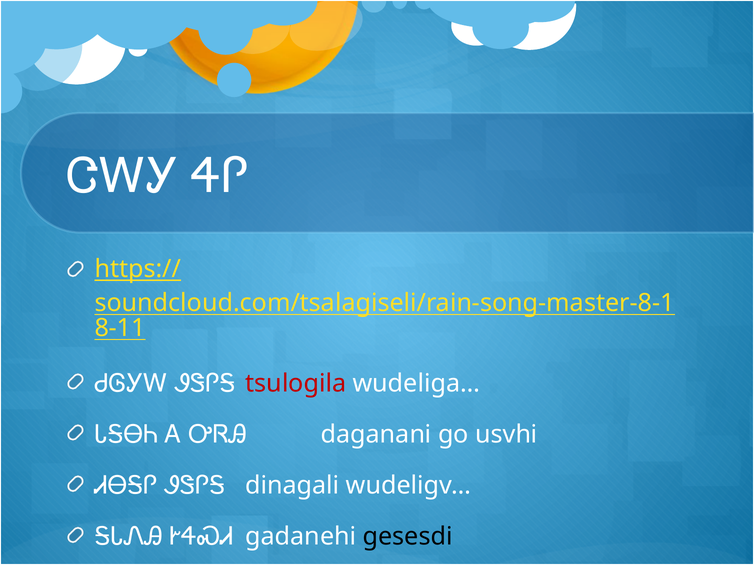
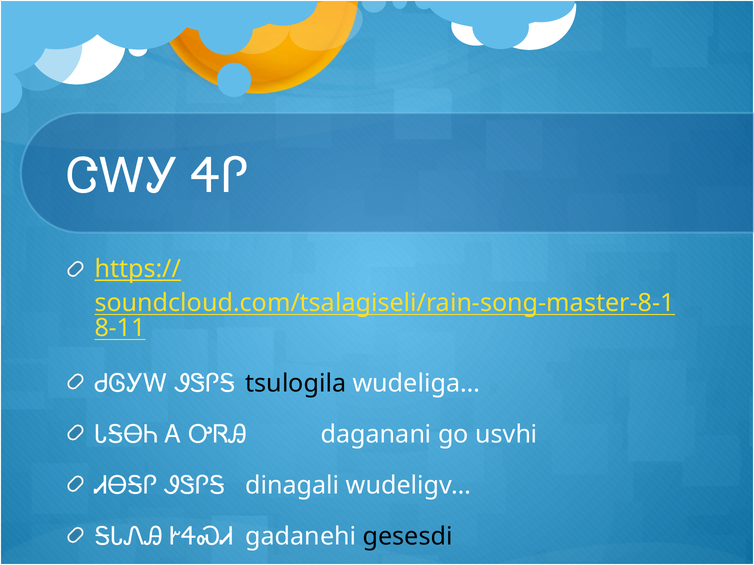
tsulogila colour: red -> black (296, 384)
